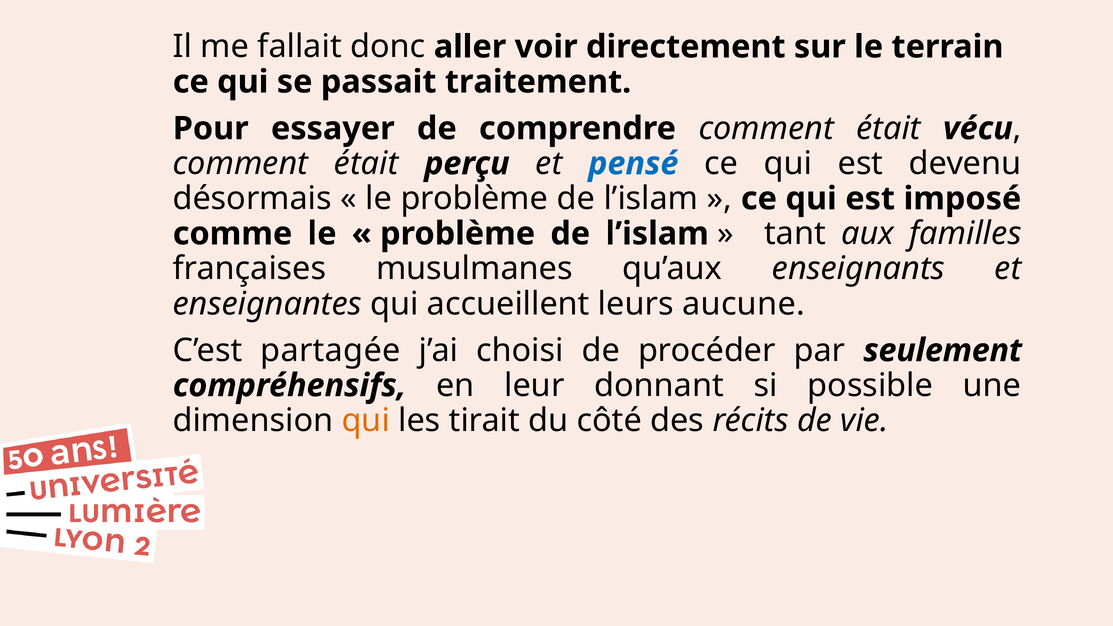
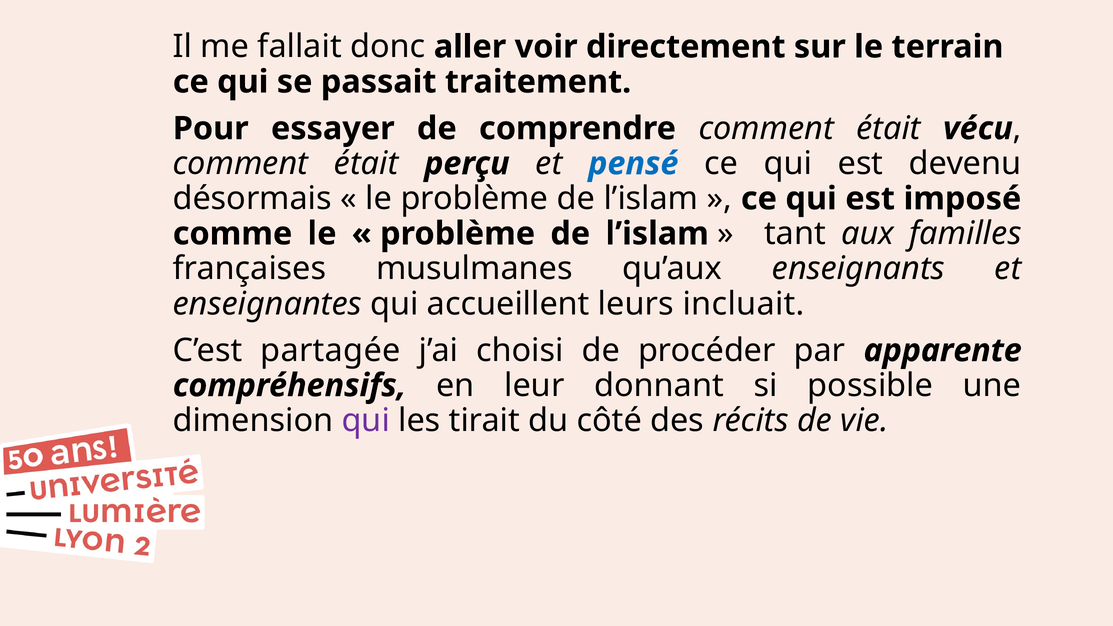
aucune: aucune -> incluait (744, 304)
seulement: seulement -> apparente (943, 350)
qui colour: orange -> purple (366, 421)
